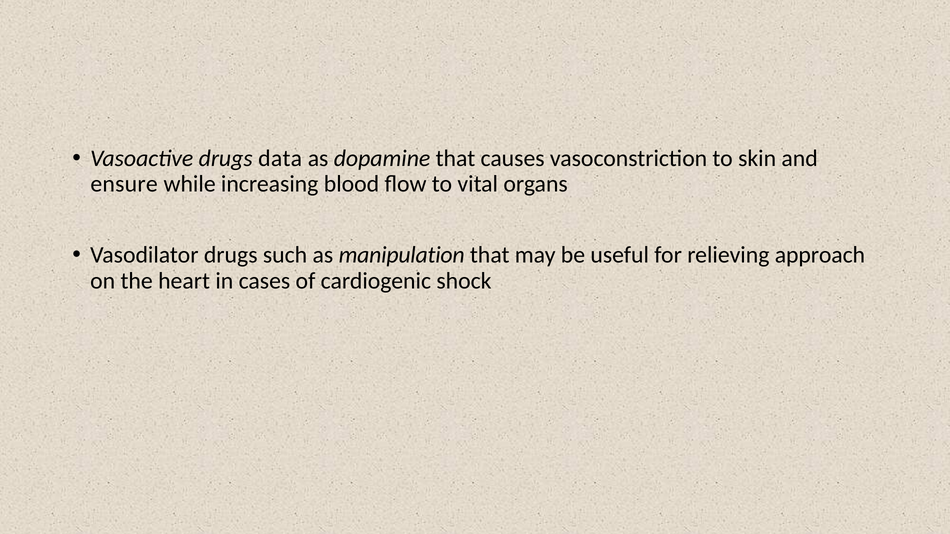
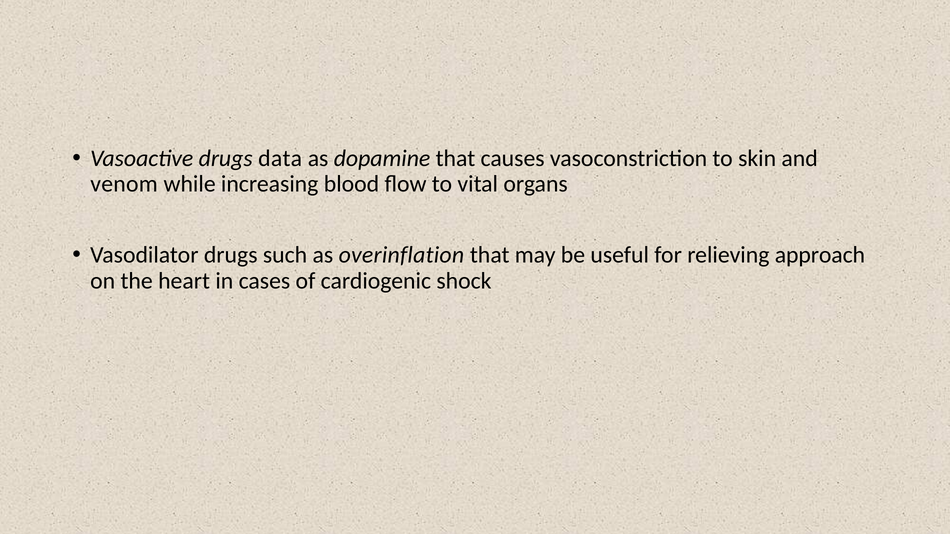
ensure: ensure -> venom (124, 184)
manipulation: manipulation -> overinflation (401, 255)
